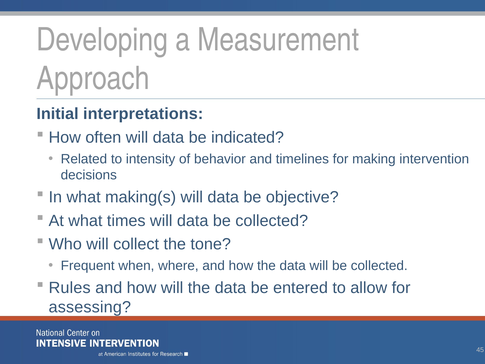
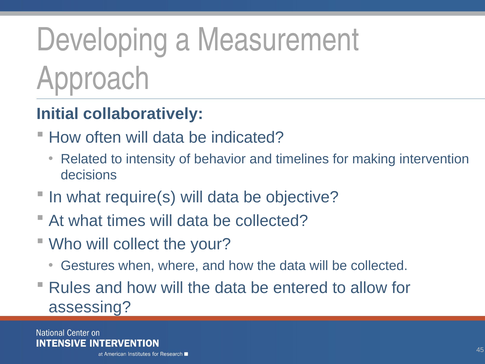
interpretations: interpretations -> collaboratively (143, 114)
making(s: making(s -> require(s (141, 197)
tone: tone -> your (211, 244)
Frequent: Frequent -> Gestures (88, 266)
